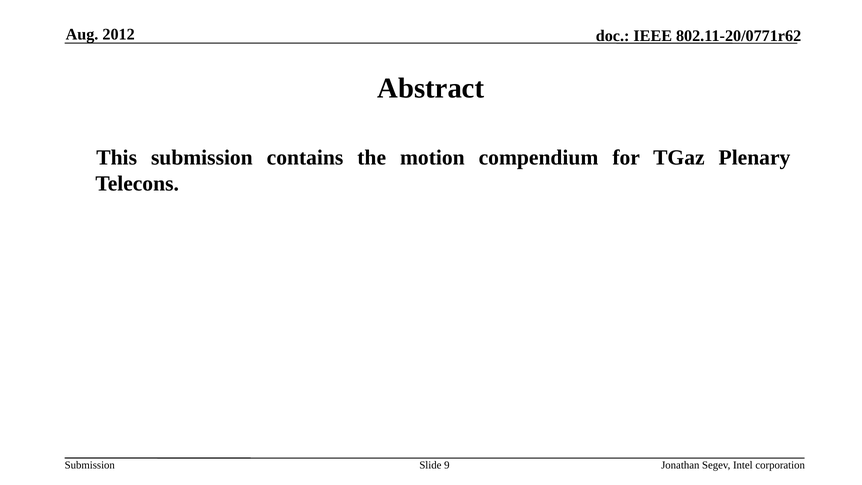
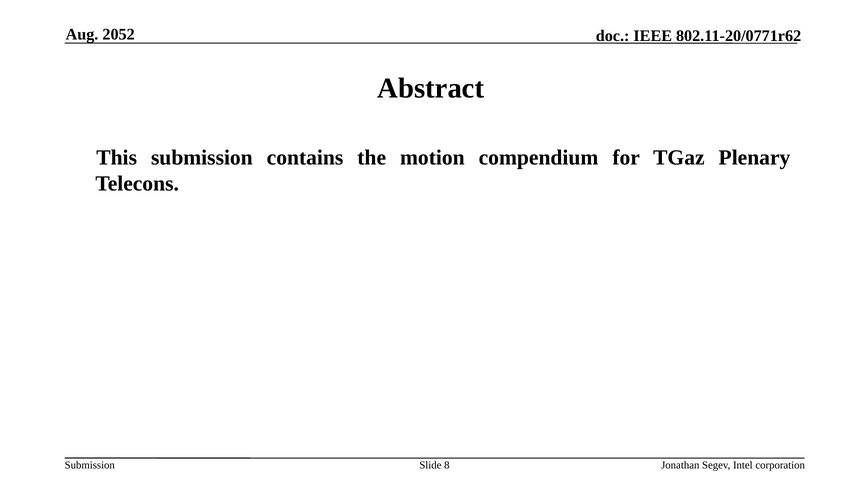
2012: 2012 -> 2052 (119, 34)
9: 9 -> 8 (447, 465)
